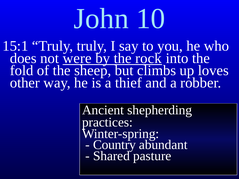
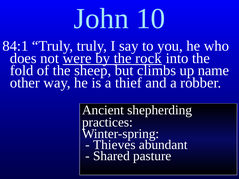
15:1: 15:1 -> 84:1 (15, 46)
loves: loves -> name (213, 71)
Country: Country -> Thieves (114, 145)
